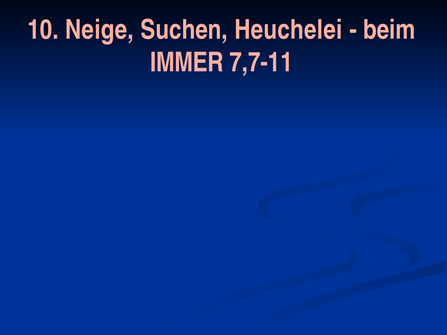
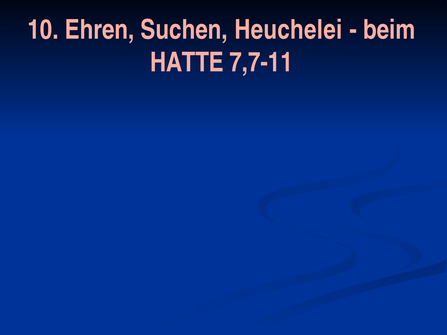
Neige: Neige -> Ehren (100, 30)
IMMER: IMMER -> HATTE (187, 62)
